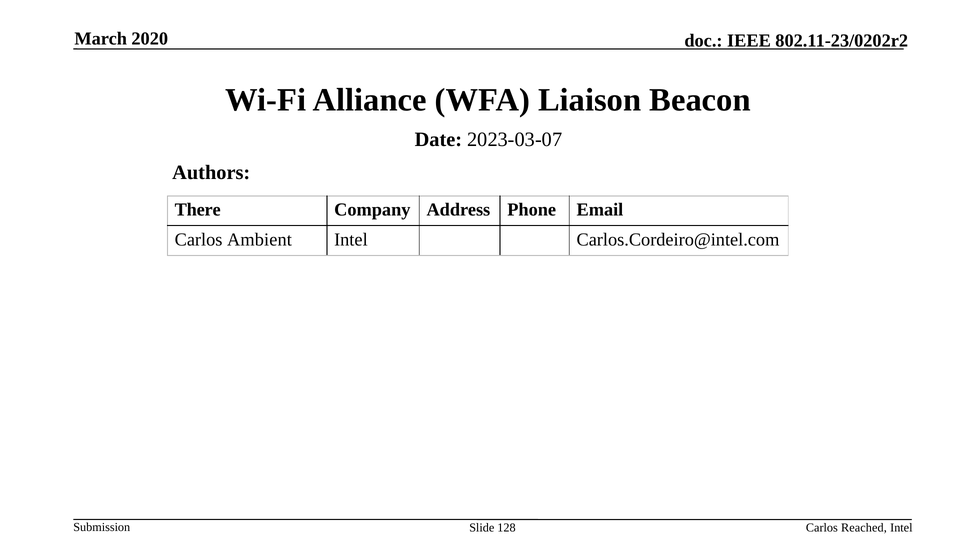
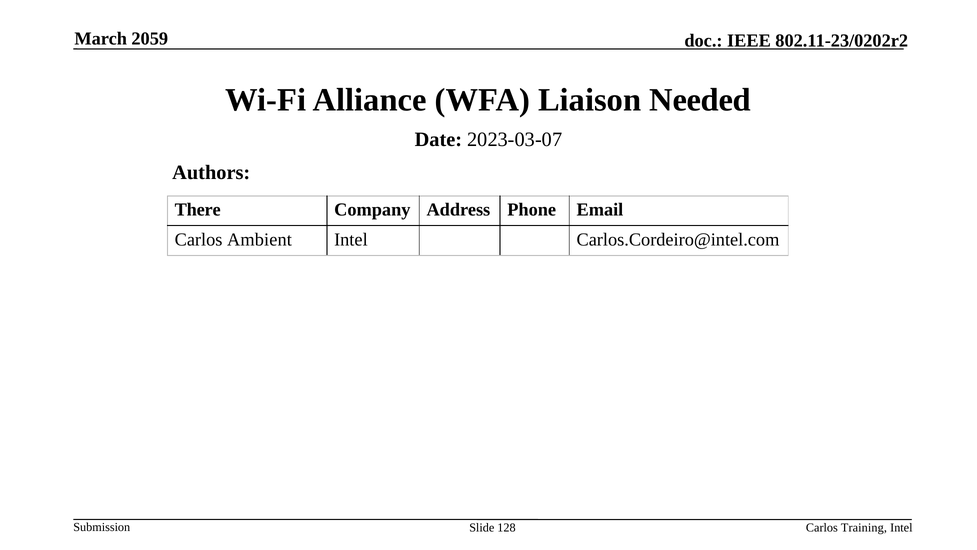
2020: 2020 -> 2059 (150, 39)
Beacon: Beacon -> Needed (700, 100)
Reached: Reached -> Training (864, 527)
